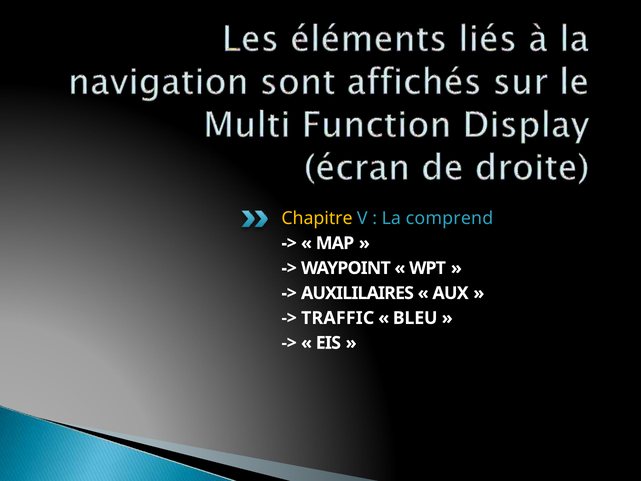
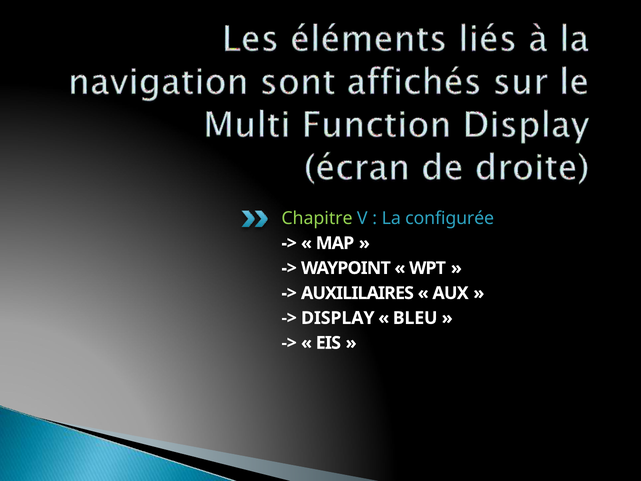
Chapitre colour: yellow -> light green (317, 218)
comprend: comprend -> configurée (450, 218)
TRAFFIC: TRAFFIC -> DISPLAY (338, 318)
